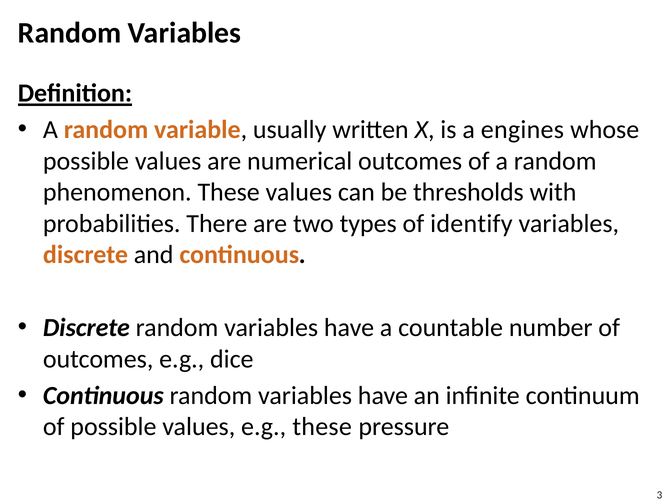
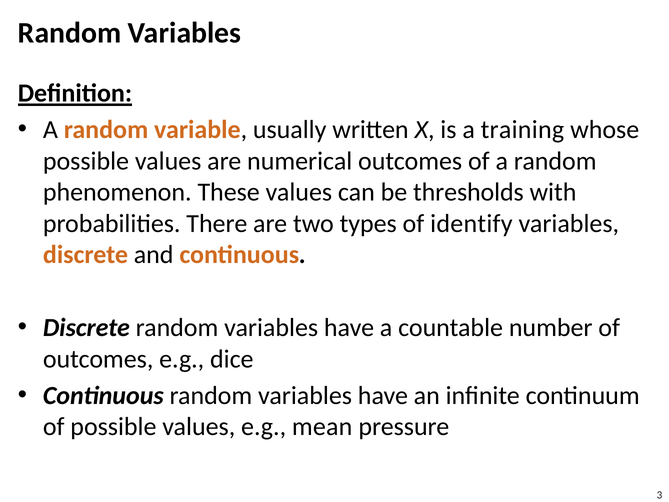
engines: engines -> training (522, 130)
e.g these: these -> mean (322, 426)
